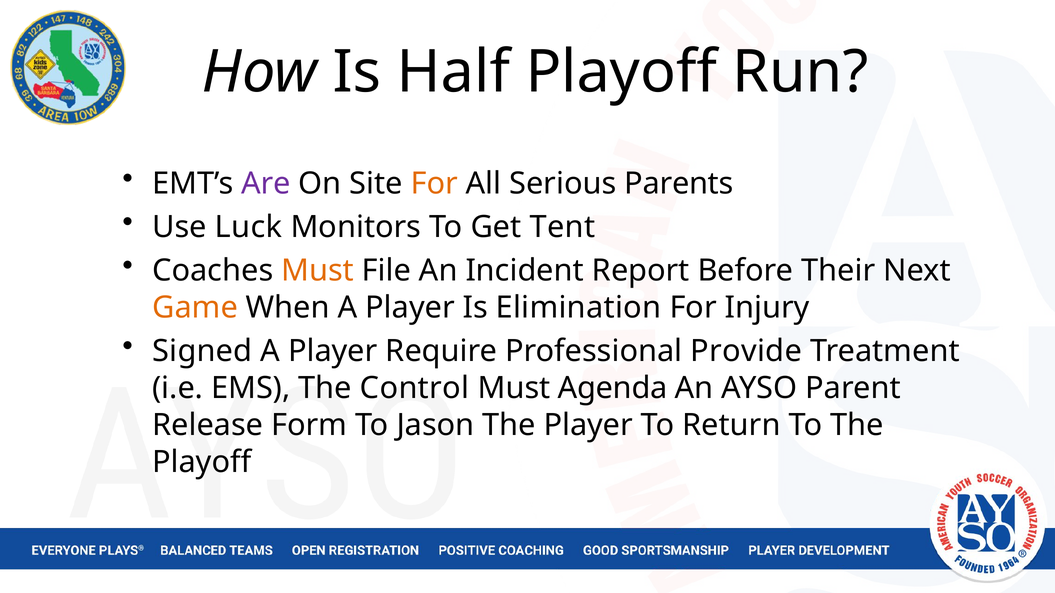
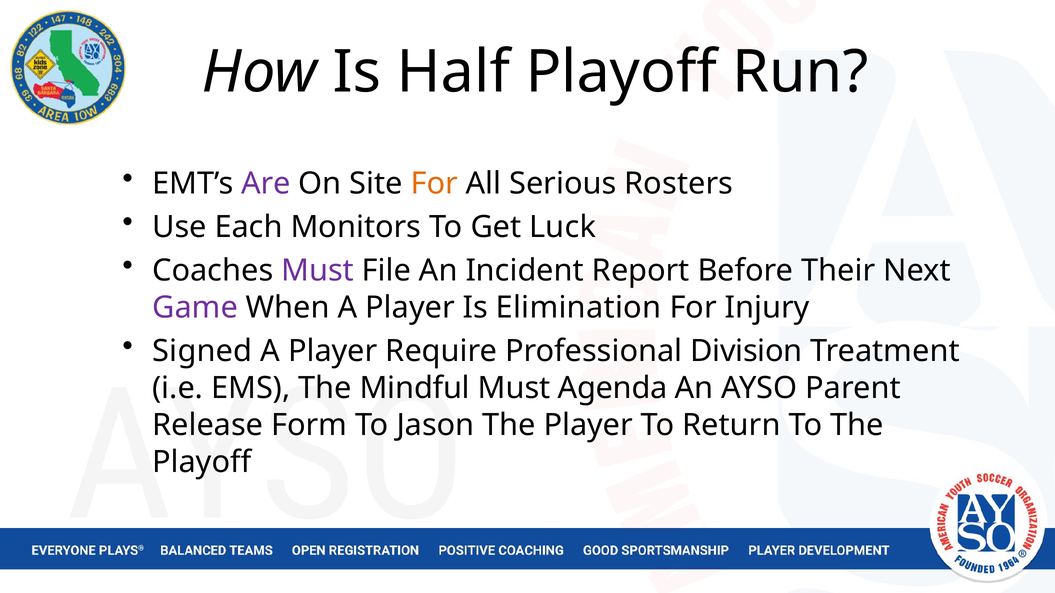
Parents: Parents -> Rosters (679, 184)
Luck: Luck -> Each (249, 227)
Tent: Tent -> Luck (563, 227)
Must colour: orange -> purple (318, 271)
Game colour: orange -> purple (195, 308)
Provide: Provide -> Division (746, 351)
Control: Control -> Mindful (415, 388)
